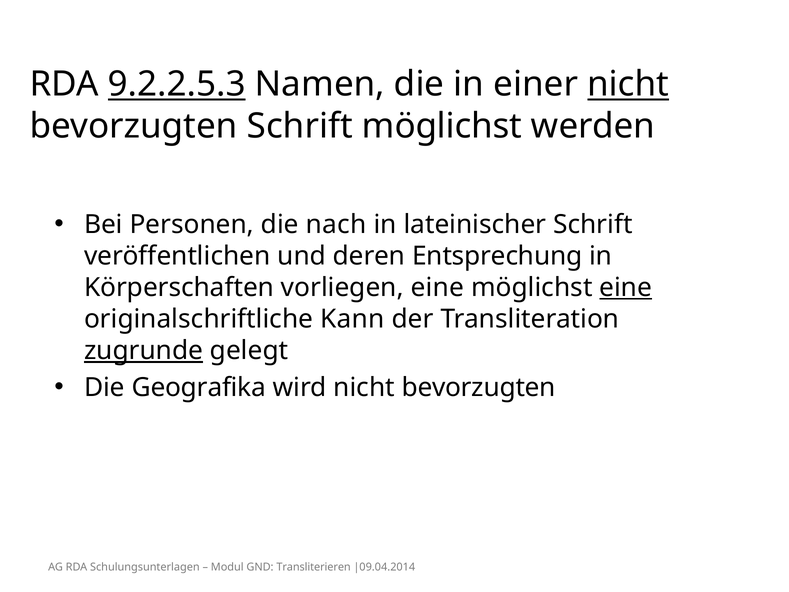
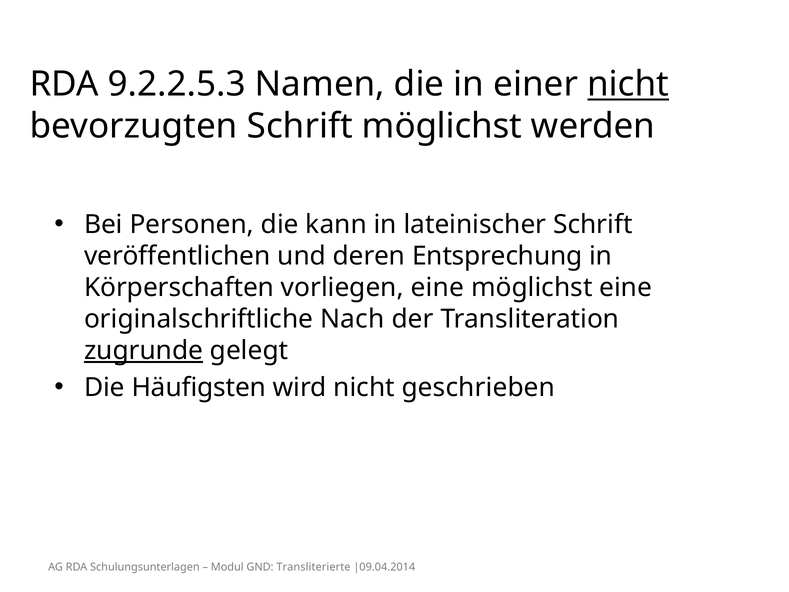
9.2.2.5.3 underline: present -> none (177, 84)
nach: nach -> kann (336, 224)
eine underline: present -> none (626, 287)
Kann: Kann -> Nach (352, 319)
Geografika: Geografika -> Häufigsten (199, 387)
wird nicht bevorzugten: bevorzugten -> geschrieben (478, 387)
Transliterieren: Transliterieren -> Transliterierte (313, 567)
